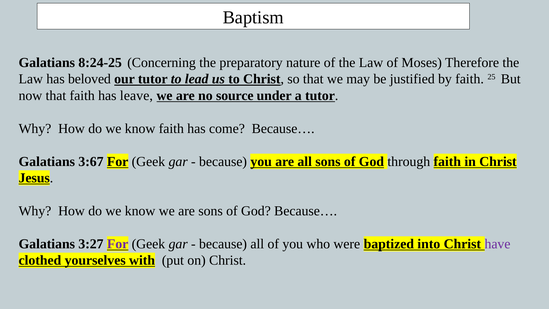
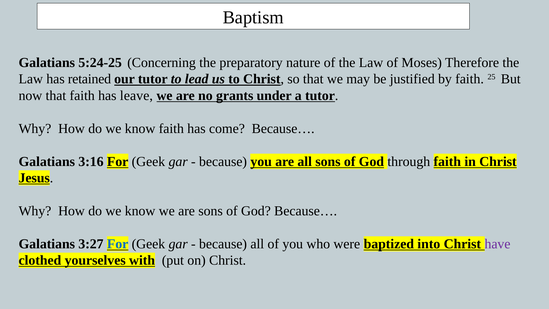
8:24-25: 8:24-25 -> 5:24-25 (100, 63)
beloved: beloved -> retained (89, 79)
source: source -> grants (235, 96)
3:67: 3:67 -> 3:16 (91, 161)
For colour: purple -> blue (118, 244)
